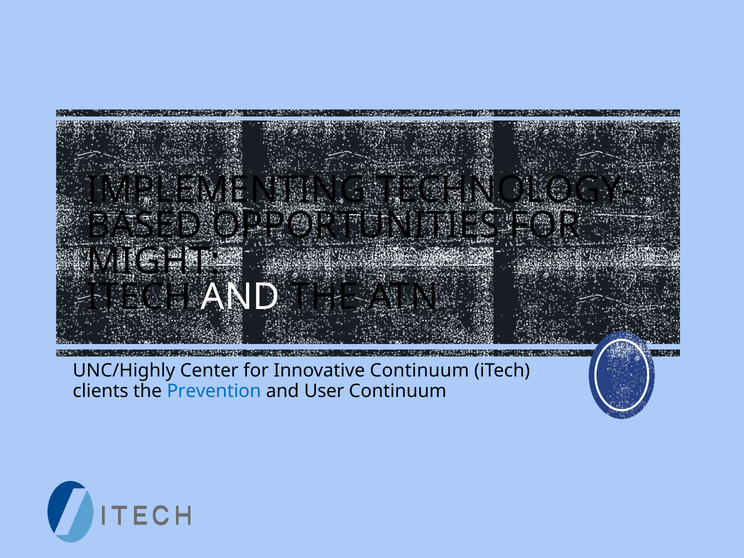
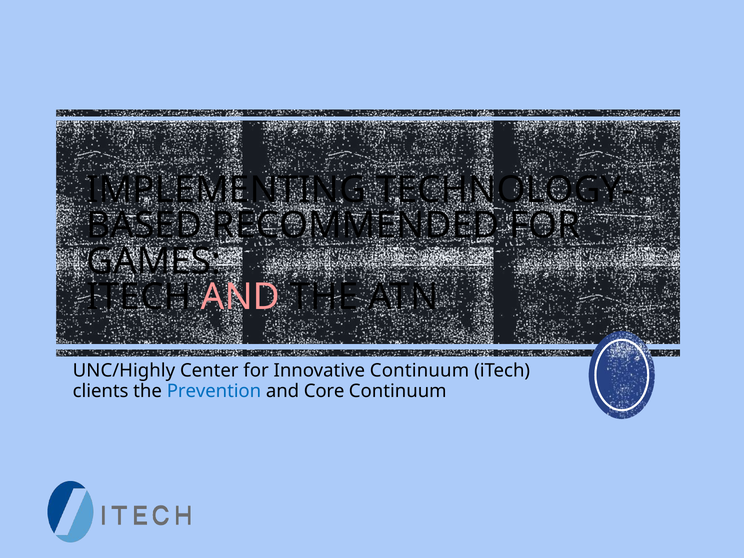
OPPORTUNITIES: OPPORTUNITIES -> RECOMMENDED (356, 226)
MIGHT: MIGHT -> GAMES (154, 261)
AND colour: white -> pink (240, 297)
User: User -> Core (324, 391)
